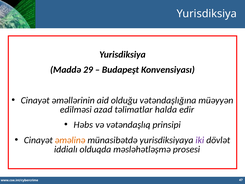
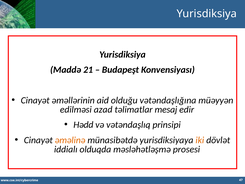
29: 29 -> 21 (88, 70)
halda: halda -> mesaj (166, 109)
Həbs: Həbs -> Hədd (83, 125)
iki colour: purple -> orange (200, 140)
